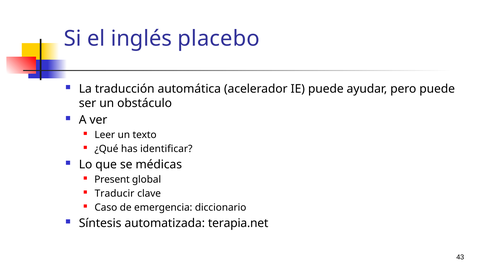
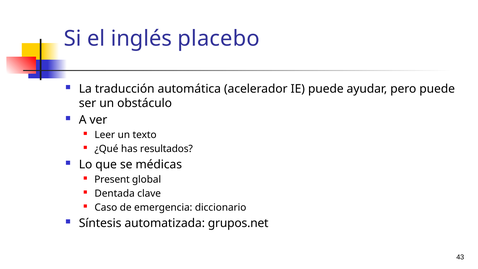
identificar: identificar -> resultados (166, 149)
Traducir: Traducir -> Dentada (115, 194)
terapia.net: terapia.net -> grupos.net (238, 223)
